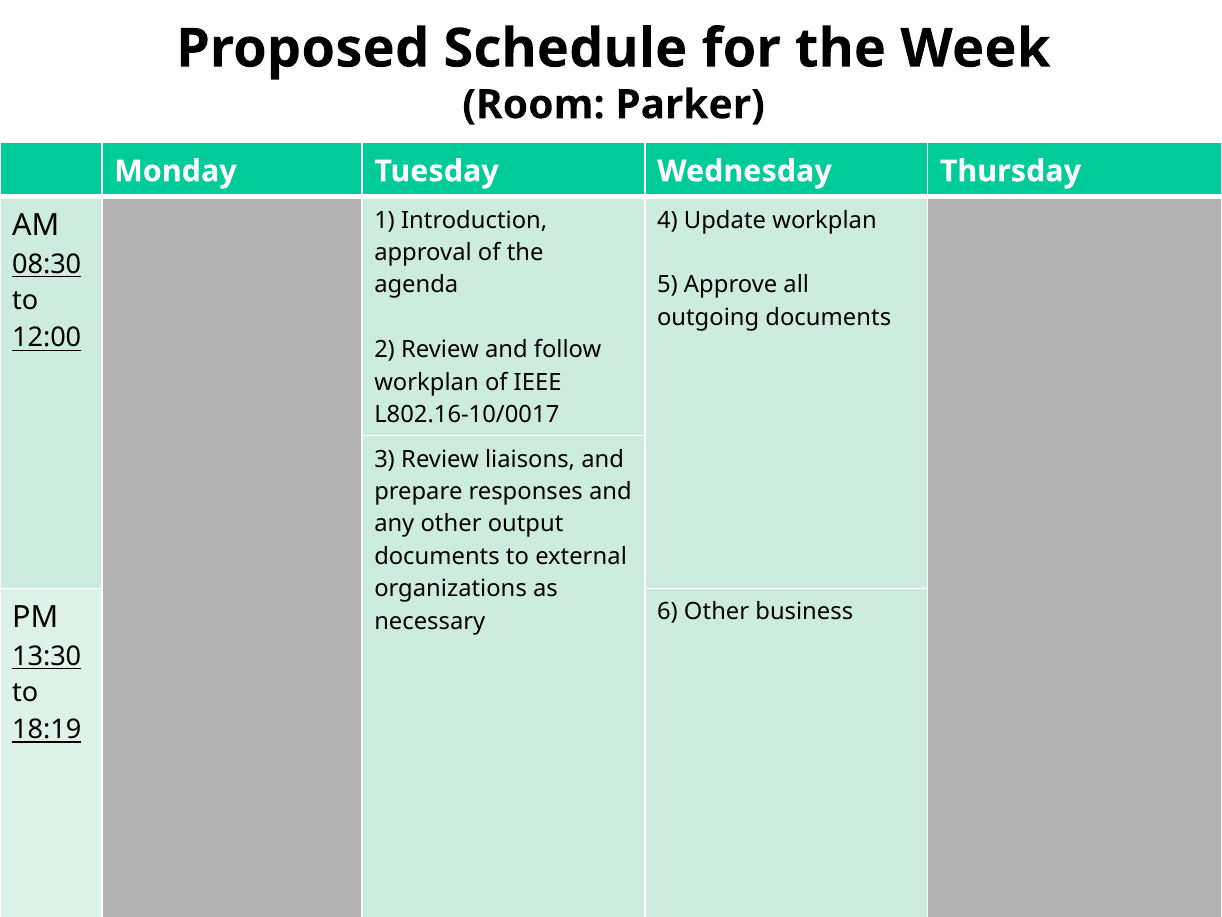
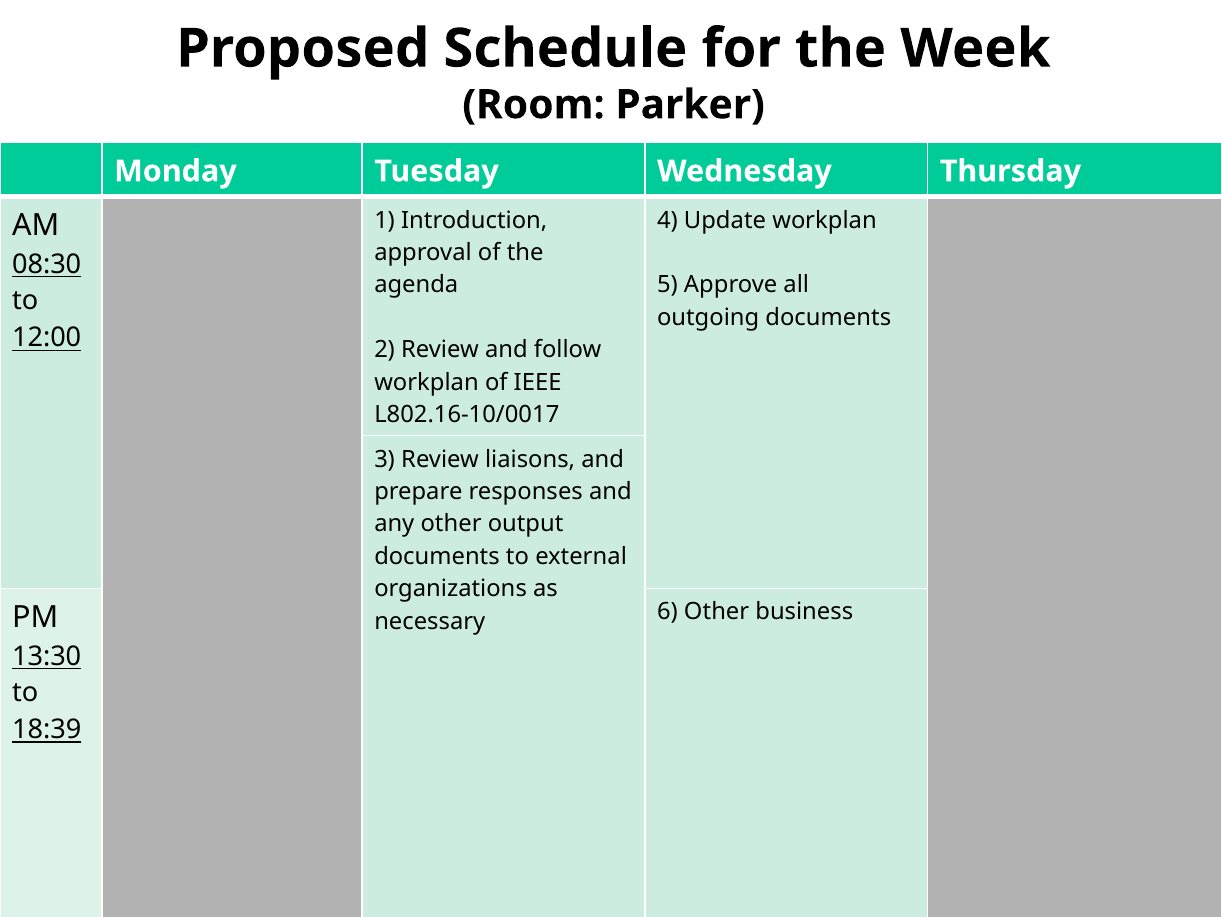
18:19: 18:19 -> 18:39 (47, 729)
